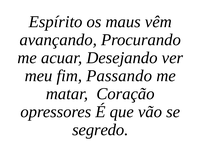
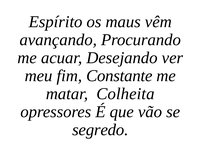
Passando: Passando -> Constante (119, 76)
Coração: Coração -> Colheita (125, 94)
